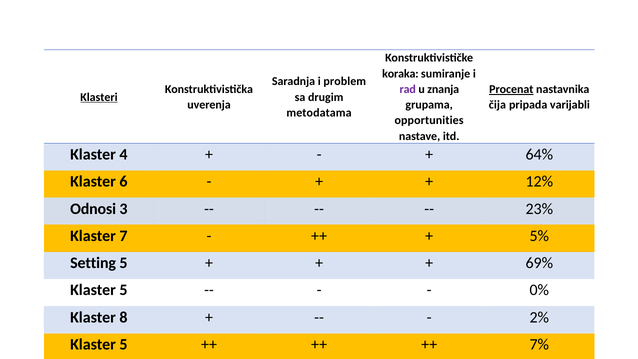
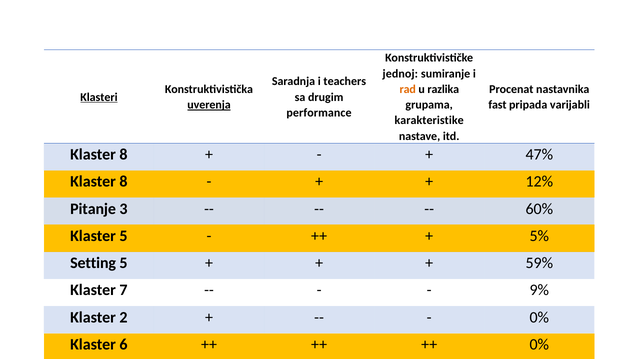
koraka: koraka -> jednoj (400, 74)
problem: problem -> teachers (345, 81)
rad colour: purple -> orange (408, 89)
znanja: znanja -> razlika (443, 89)
Procenat underline: present -> none (511, 89)
uverenja underline: none -> present (209, 105)
čija: čija -> fast (498, 105)
metodatama: metodatama -> performance (319, 113)
opportunities: opportunities -> karakteristike (429, 120)
4: 4 -> 8 (123, 154)
64%: 64% -> 47% (539, 154)
6: 6 -> 8 (123, 182)
Odnosi: Odnosi -> Pitanje (93, 209)
23%: 23% -> 60% (539, 209)
Klaster 7: 7 -> 5 (123, 236)
69%: 69% -> 59% (539, 263)
5: 5 -> 7 (123, 290)
0%: 0% -> 9% (539, 290)
8: 8 -> 2 (123, 317)
2%: 2% -> 0% (539, 317)
5: 5 -> 6 (123, 344)
7%: 7% -> 0% (539, 344)
